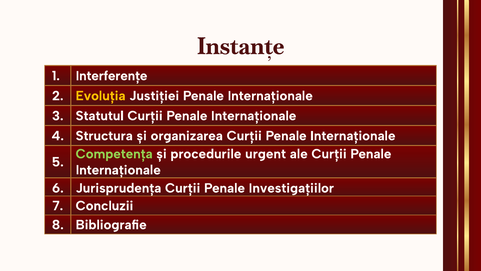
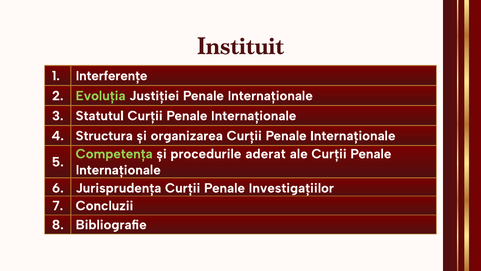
Instanțe: Instanțe -> Instituit (241, 46)
Evoluția colour: yellow -> light green (101, 96)
urgent: urgent -> aderat (265, 154)
